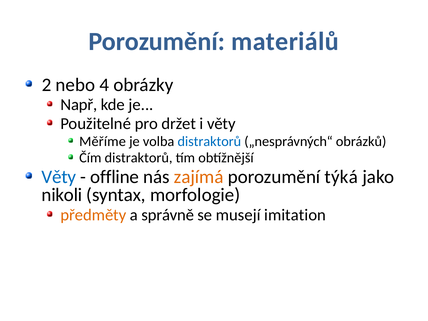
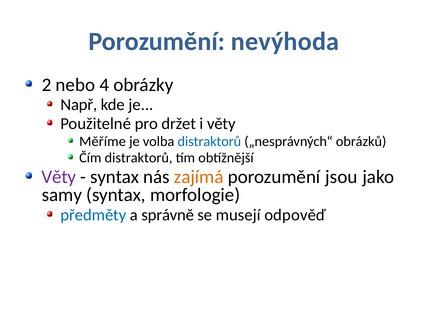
materiálů: materiálů -> nevýhoda (285, 41)
Věty colour: blue -> purple (59, 177)
offline: offline -> syntax (115, 177)
týká: týká -> jsou (341, 177)
nikoli: nikoli -> samy (62, 195)
předměty colour: orange -> blue (93, 215)
imitation: imitation -> odpověď (295, 215)
